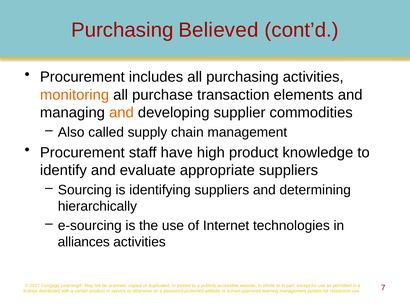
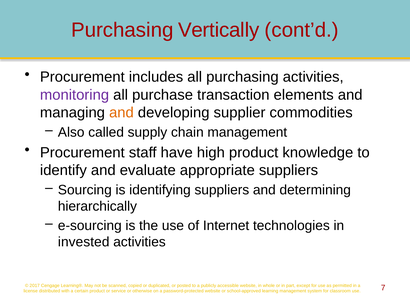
Believed: Believed -> Vertically (219, 30)
monitoring colour: orange -> purple (75, 95)
alliances: alliances -> invested (84, 242)
